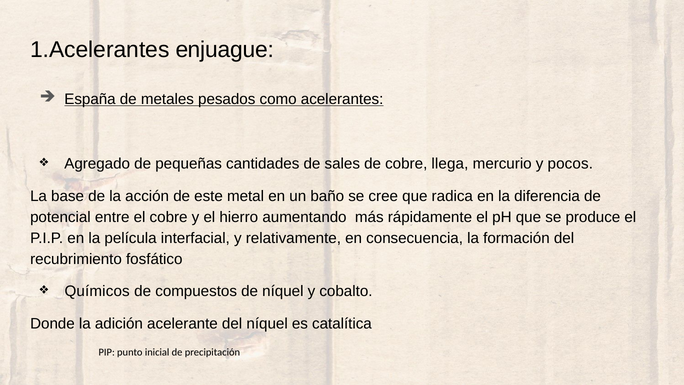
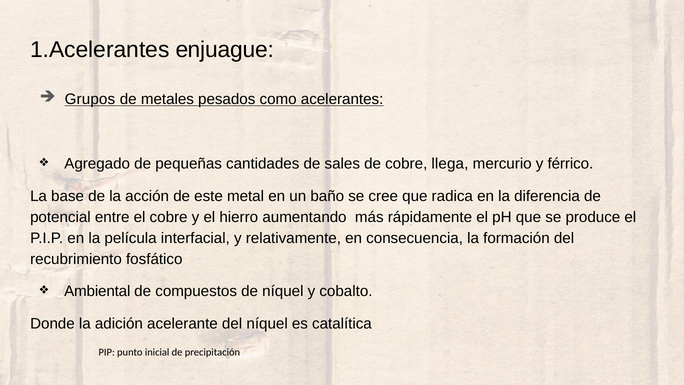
España: España -> Grupos (90, 99)
pocos: pocos -> férrico (570, 164)
Químicos: Químicos -> Ambiental (97, 291)
